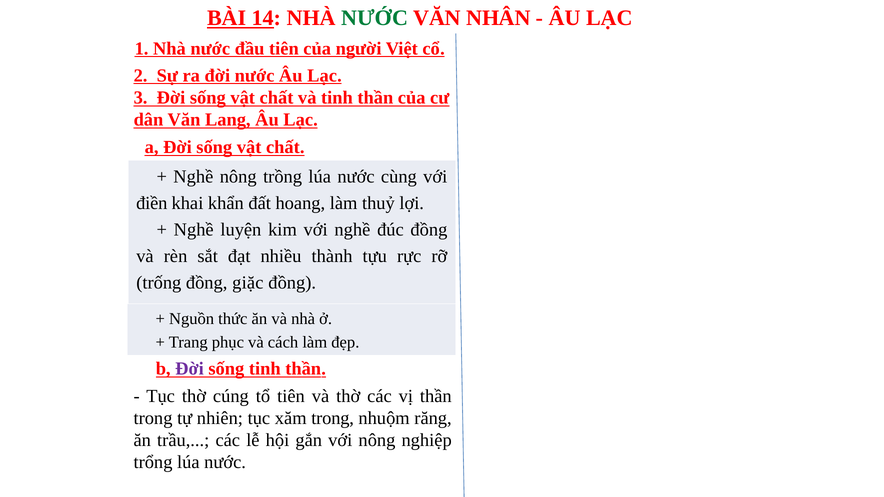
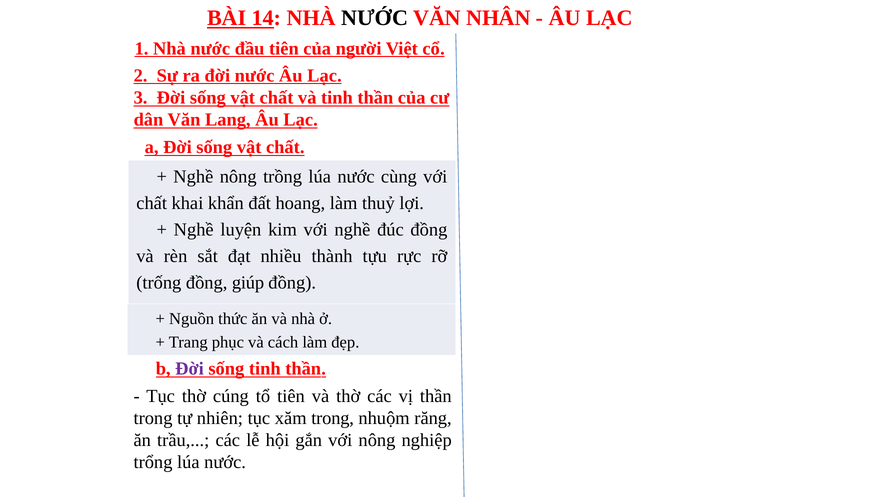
NƯỚC colour: green -> black (375, 18)
điền: điền -> chất (152, 203)
giặc: giặc -> giúp (248, 283)
